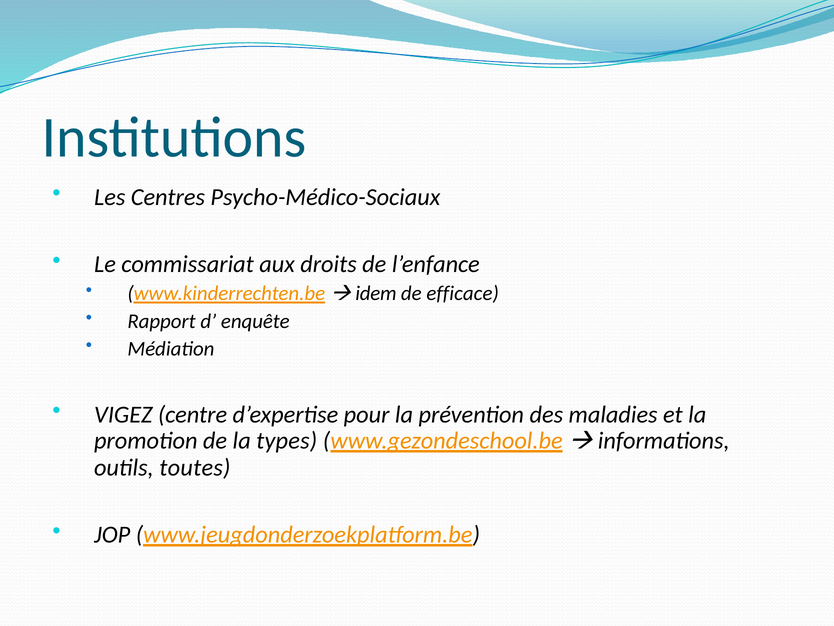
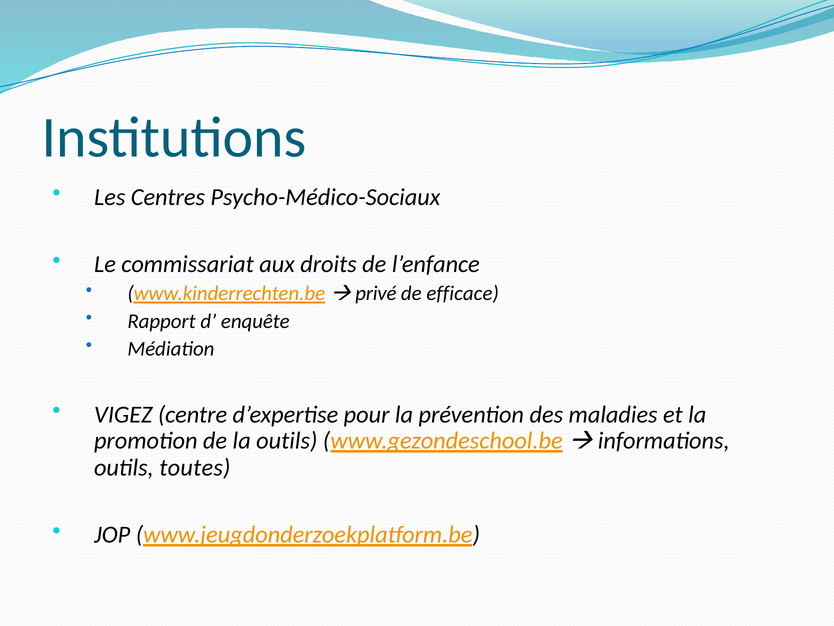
idem: idem -> privé (376, 293)
la types: types -> outils (287, 440)
